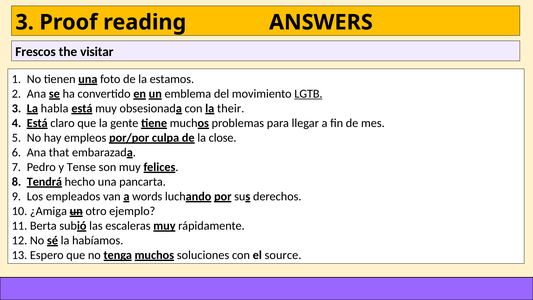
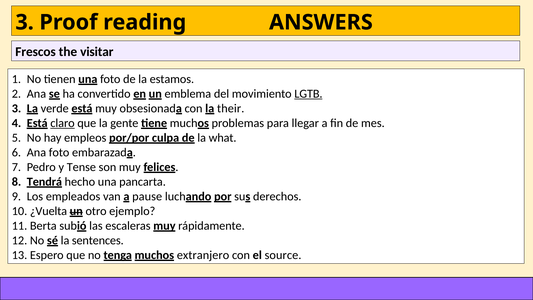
habla: habla -> verde (55, 108)
claro underline: none -> present (62, 123)
close: close -> what (223, 138)
Ana that: that -> foto (59, 152)
words: words -> pause (147, 196)
¿Amiga: ¿Amiga -> ¿Vuelta (49, 211)
habíamos: habíamos -> sentences (98, 240)
soluciones: soluciones -> extranjero (203, 255)
